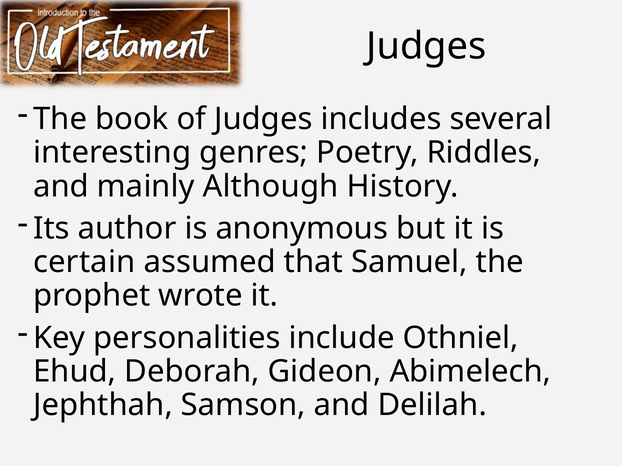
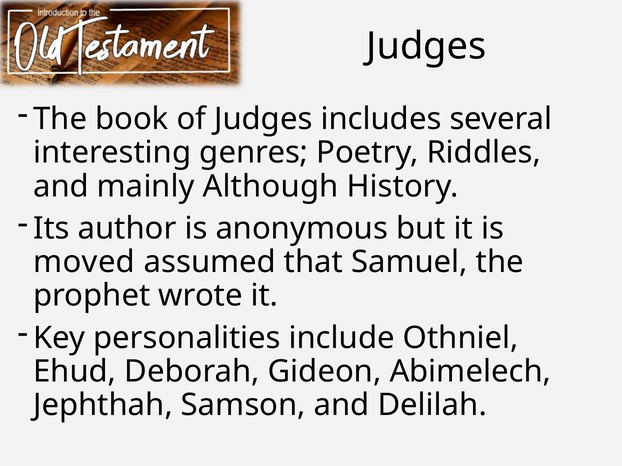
certain: certain -> moved (84, 262)
